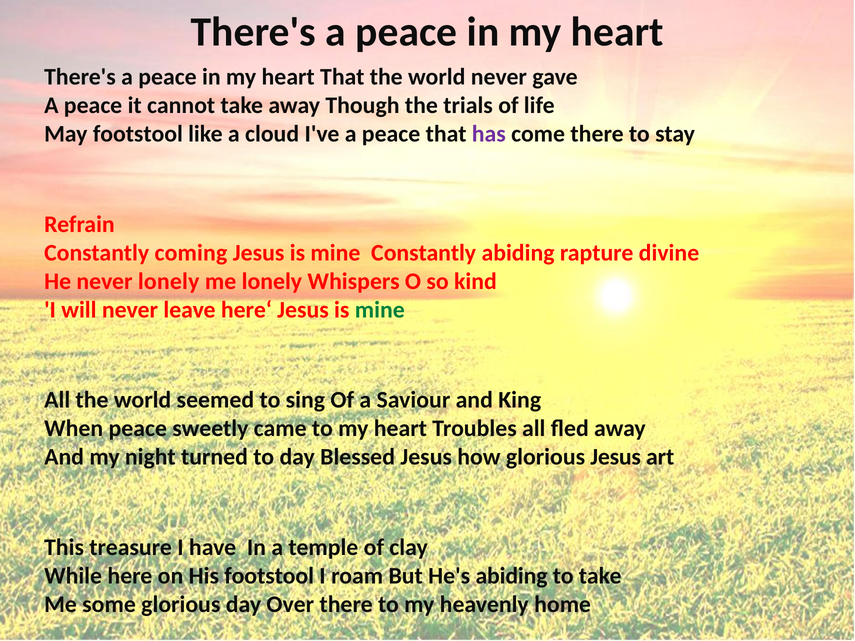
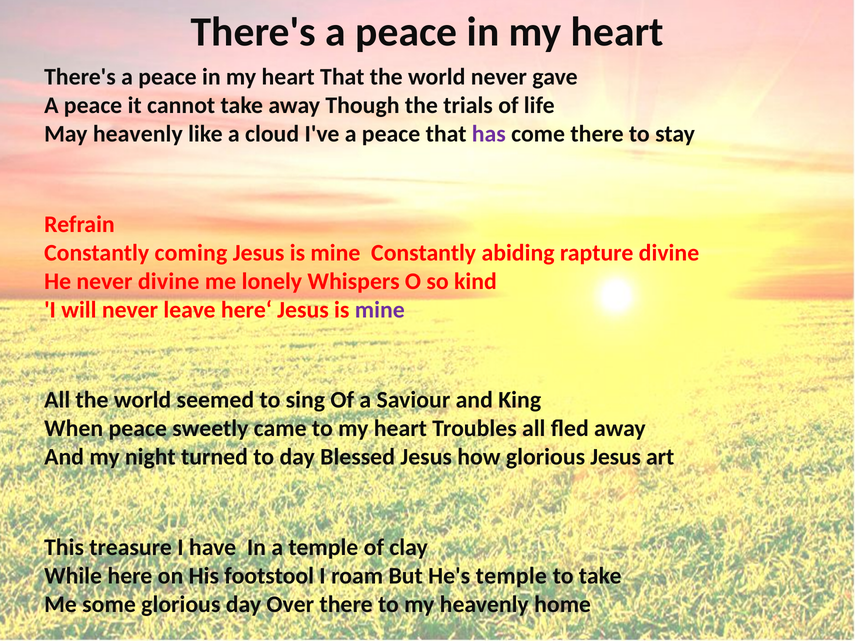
May footstool: footstool -> heavenly (138, 134)
never lonely: lonely -> divine (169, 282)
mine colour: green -> purple (380, 310)
He's abiding: abiding -> temple (511, 576)
